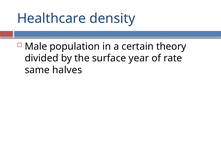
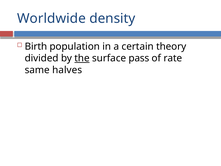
Healthcare: Healthcare -> Worldwide (51, 18)
Male: Male -> Birth (36, 46)
the underline: none -> present (82, 58)
year: year -> pass (139, 58)
